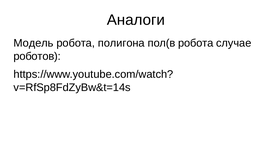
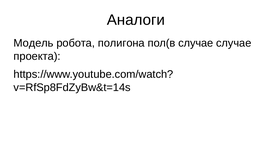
пол(в робота: робота -> случае (196, 43)
роботов: роботов -> проекта (37, 56)
